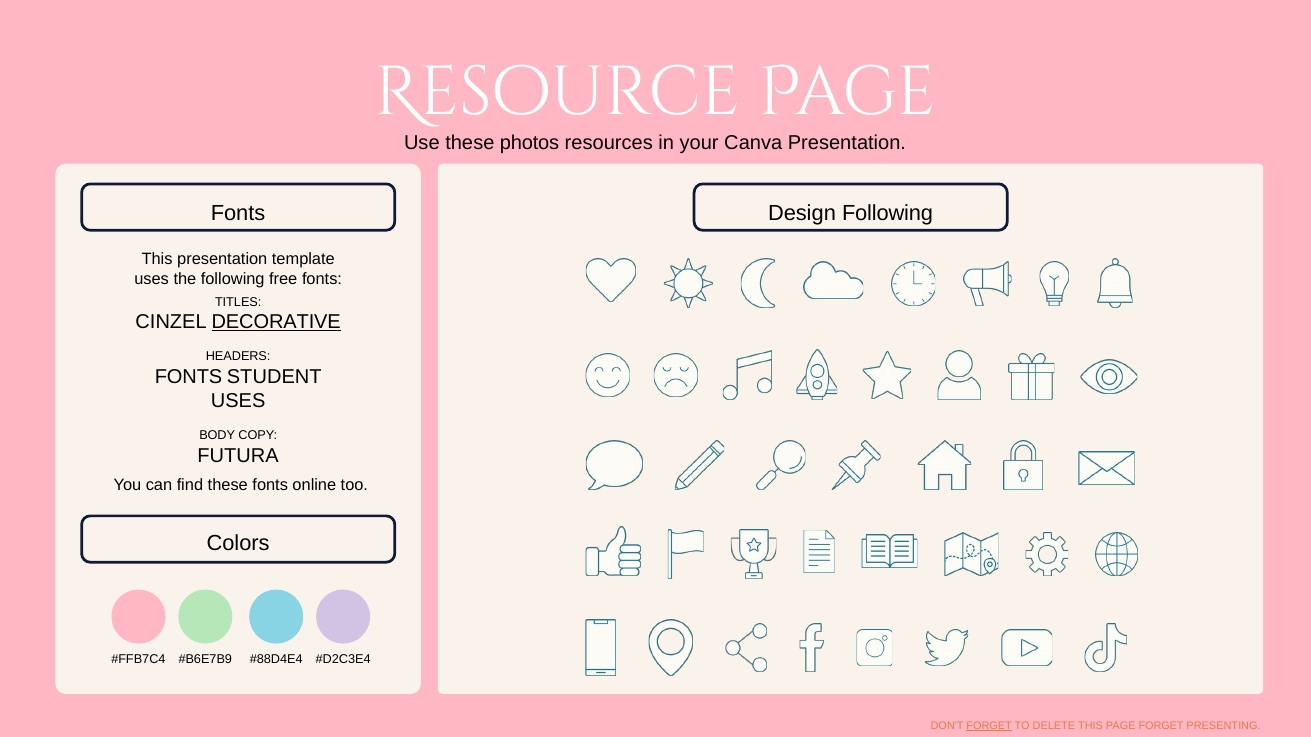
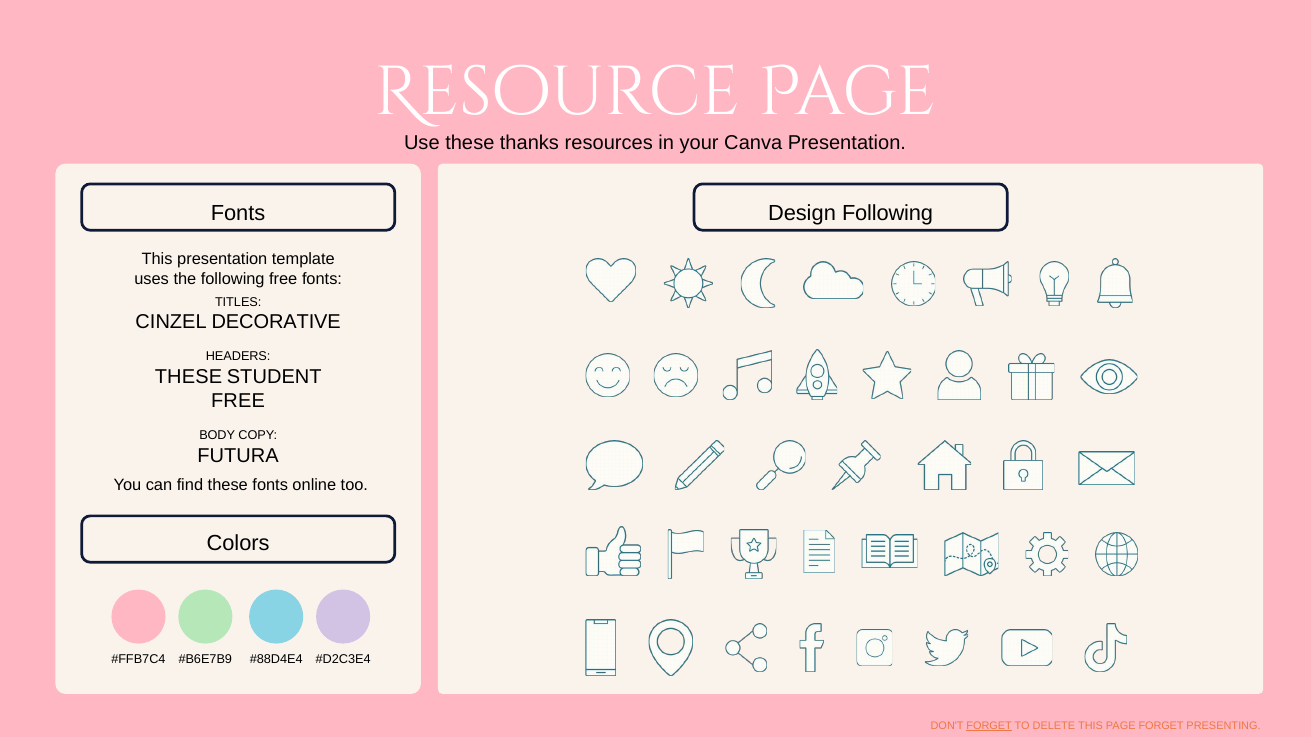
photos: photos -> thanks (529, 143)
DECORATIVE underline: present -> none (276, 322)
FONTS: FONTS -> THESE (188, 377)
USES: USES -> FREE (238, 401)
